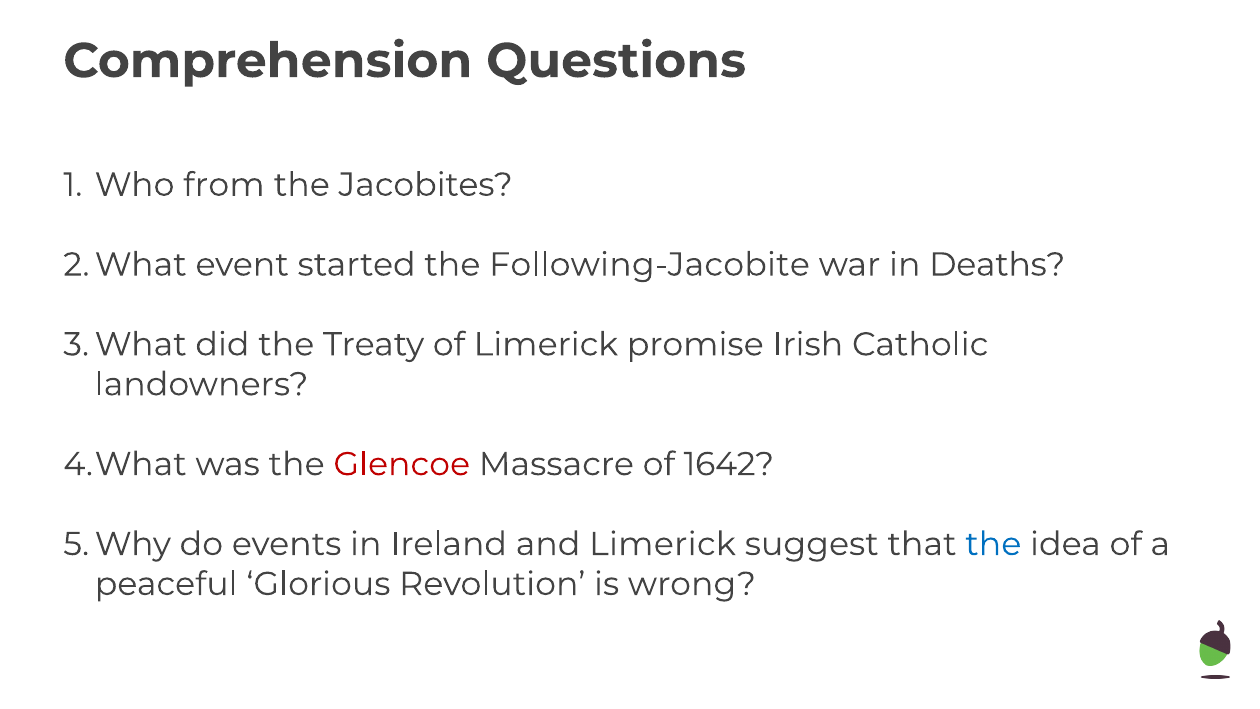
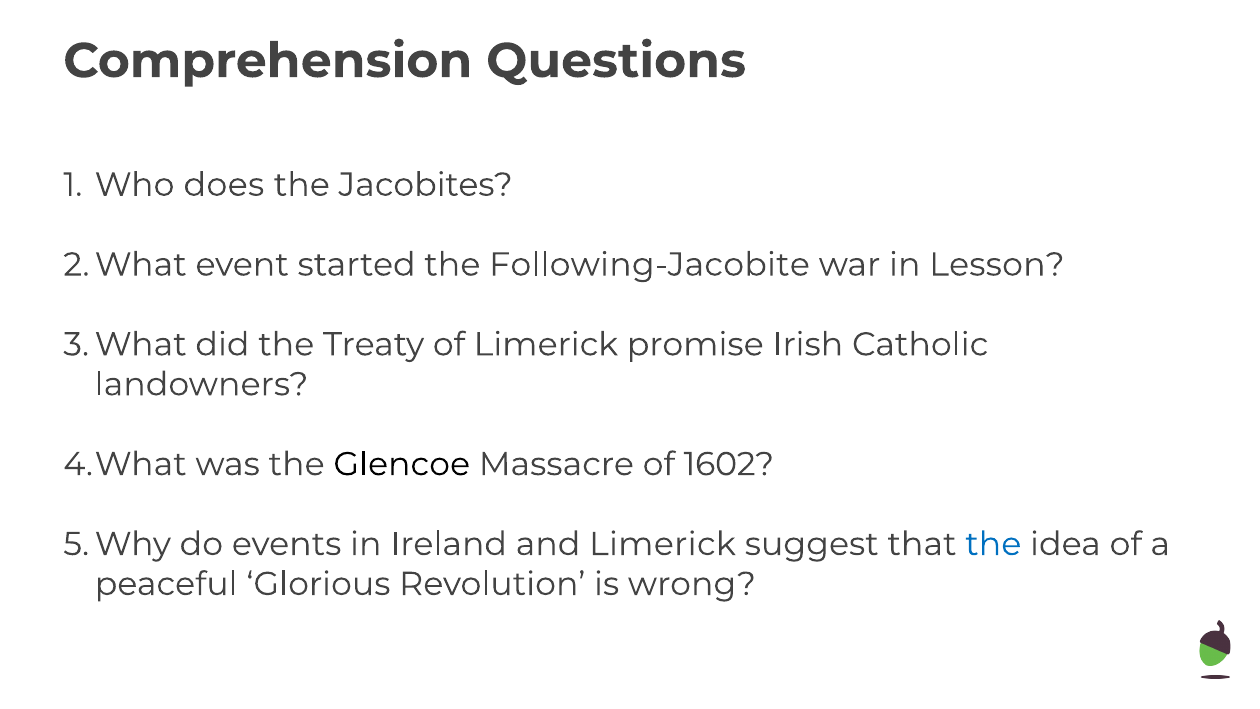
from: from -> does (224, 185)
Deaths: Deaths -> Lesson (997, 265)
Glencoe colour: red -> black (402, 464)
1642: 1642 -> 1602 (729, 464)
